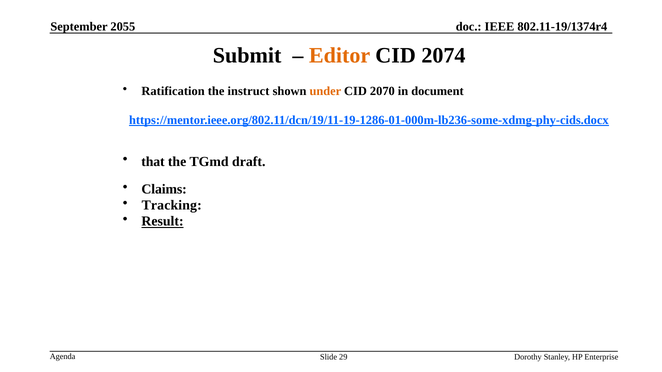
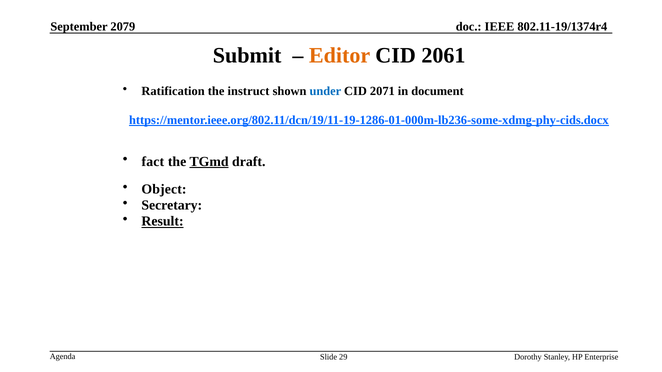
2055: 2055 -> 2079 (123, 26)
2074: 2074 -> 2061 (443, 55)
under colour: orange -> blue (325, 91)
2070: 2070 -> 2071 (382, 91)
that: that -> fact (153, 162)
TGmd underline: none -> present (209, 162)
Claims: Claims -> Object (164, 190)
Tracking: Tracking -> Secretary (172, 206)
